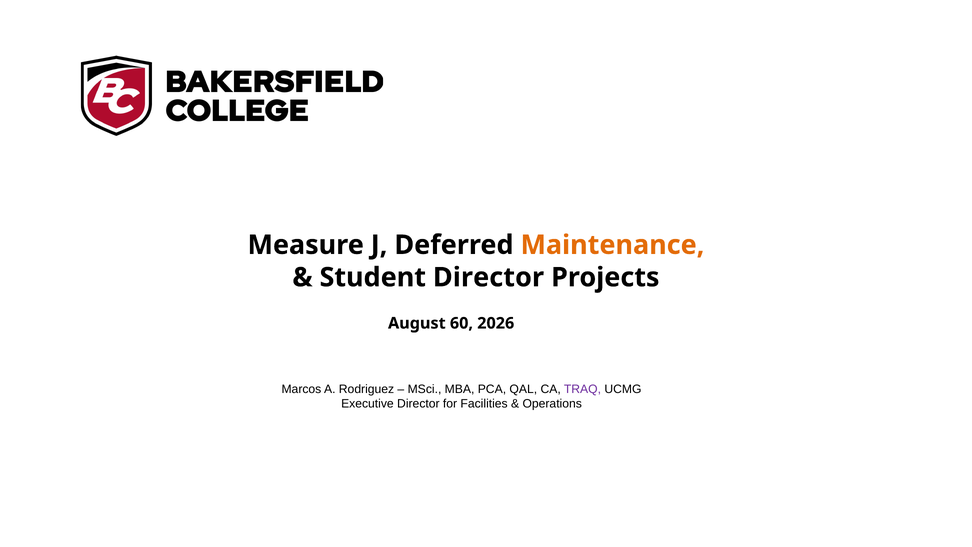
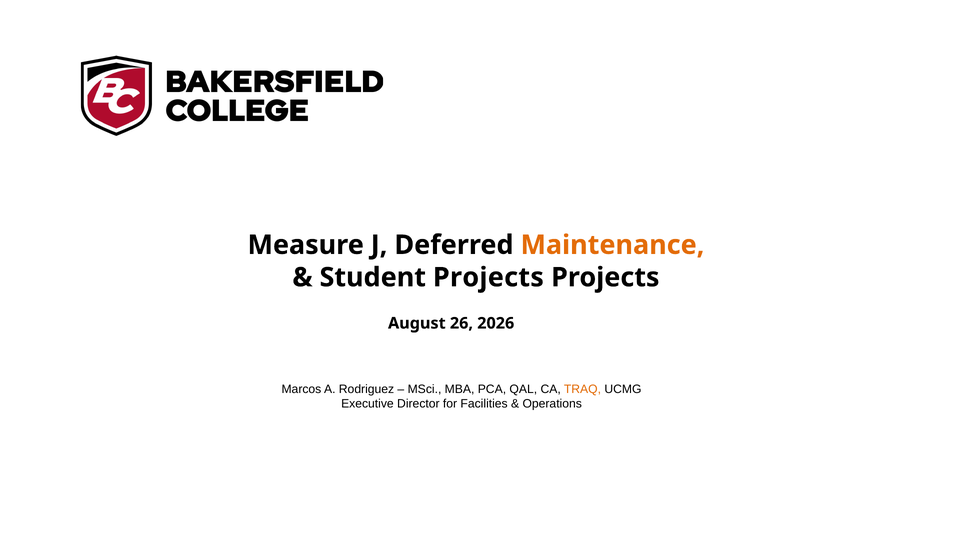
Student Director: Director -> Projects (488, 277)
60: 60 -> 26 (461, 323)
TRAQ colour: purple -> orange (582, 389)
